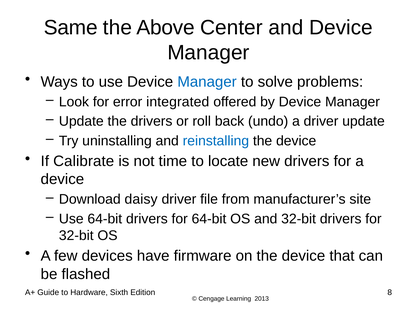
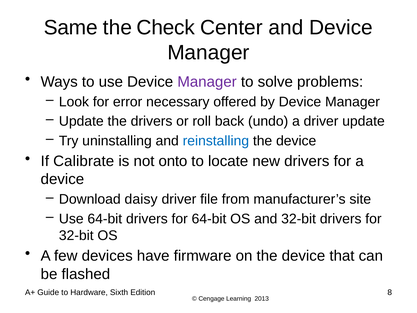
Above: Above -> Check (166, 28)
Manager colour: blue -> purple (207, 82)
integrated: integrated -> necessary (178, 102)
time: time -> onto (173, 161)
